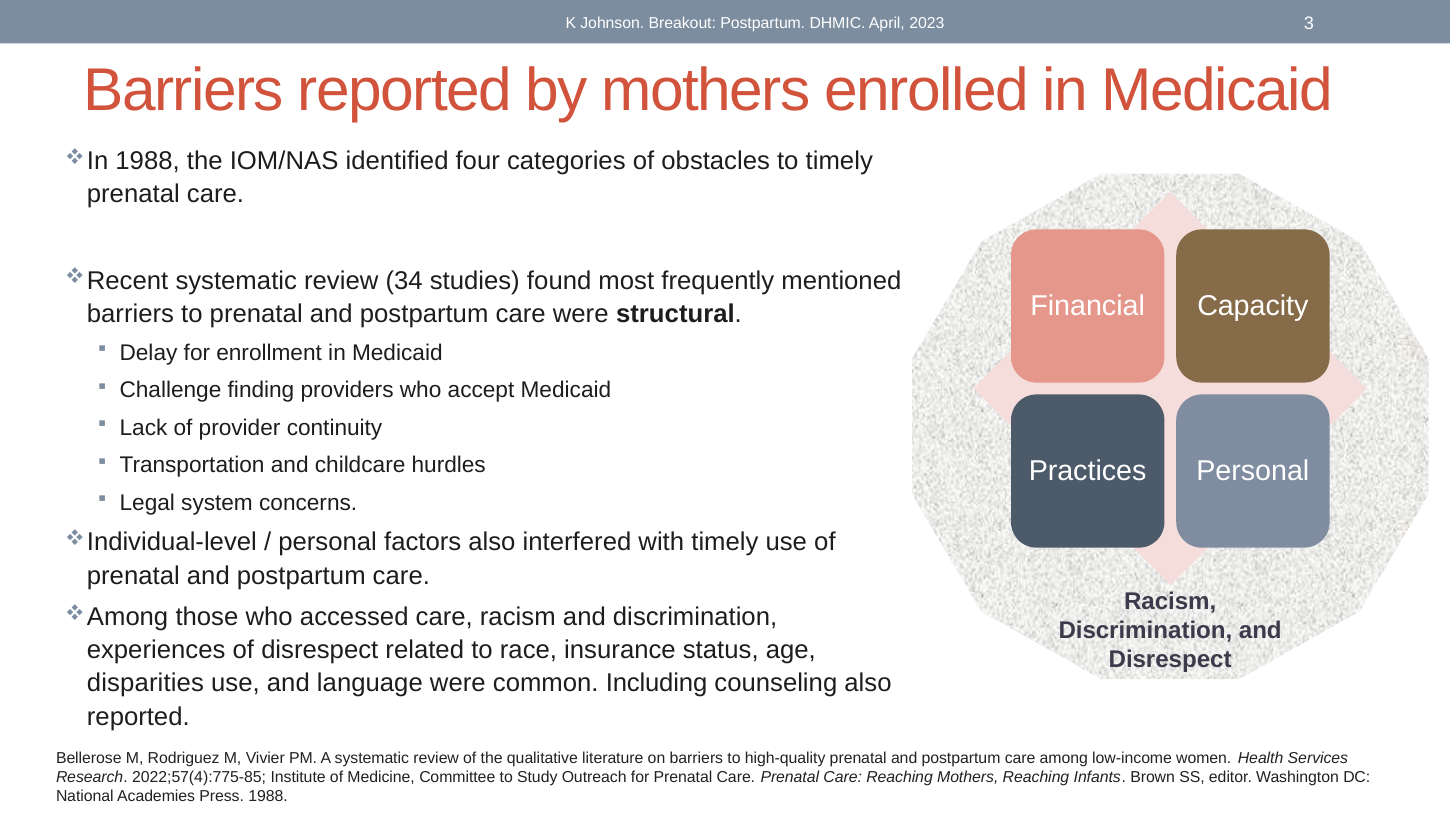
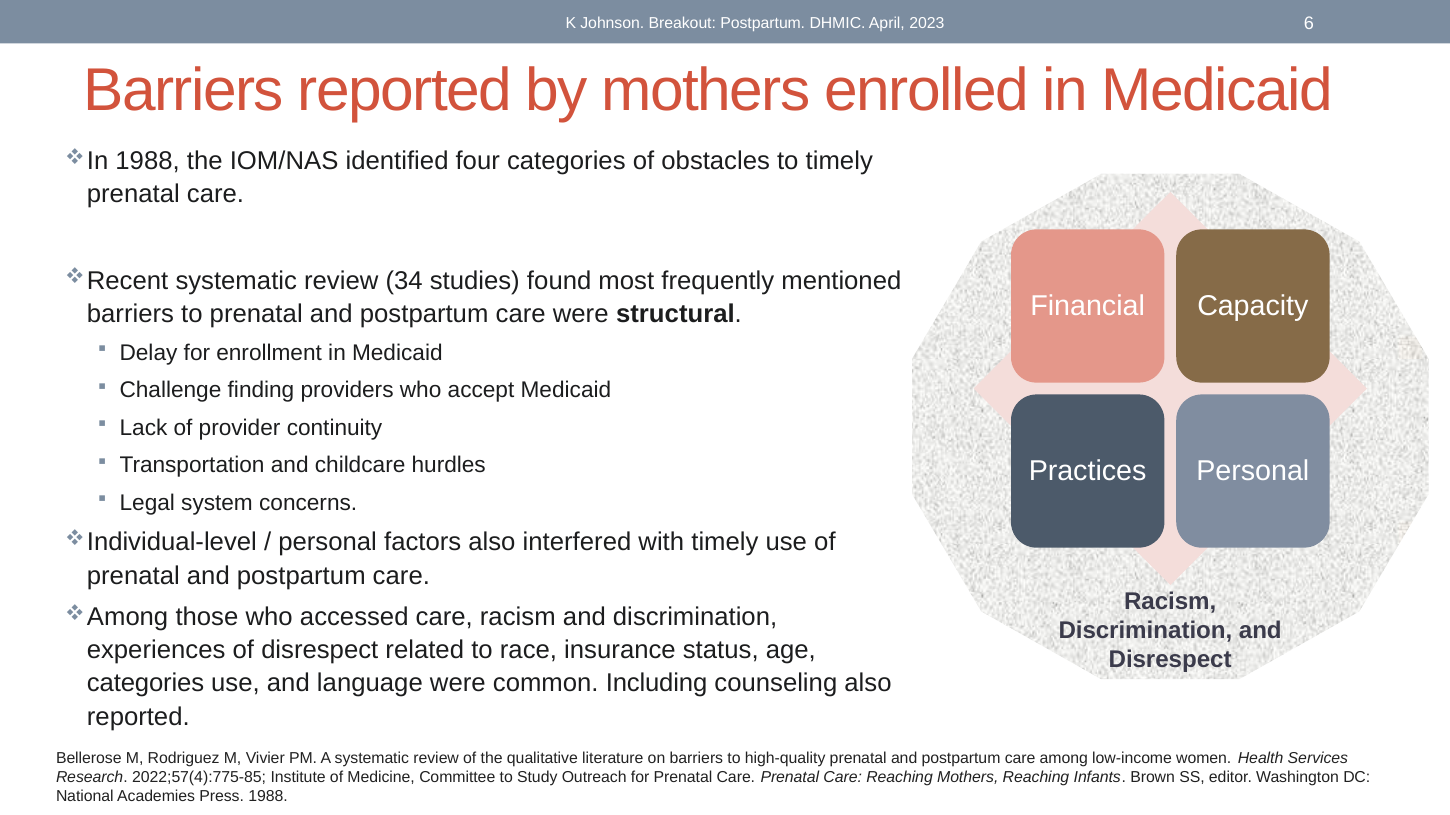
3: 3 -> 6 (1309, 23)
disparities: disparities -> categories (146, 684)
